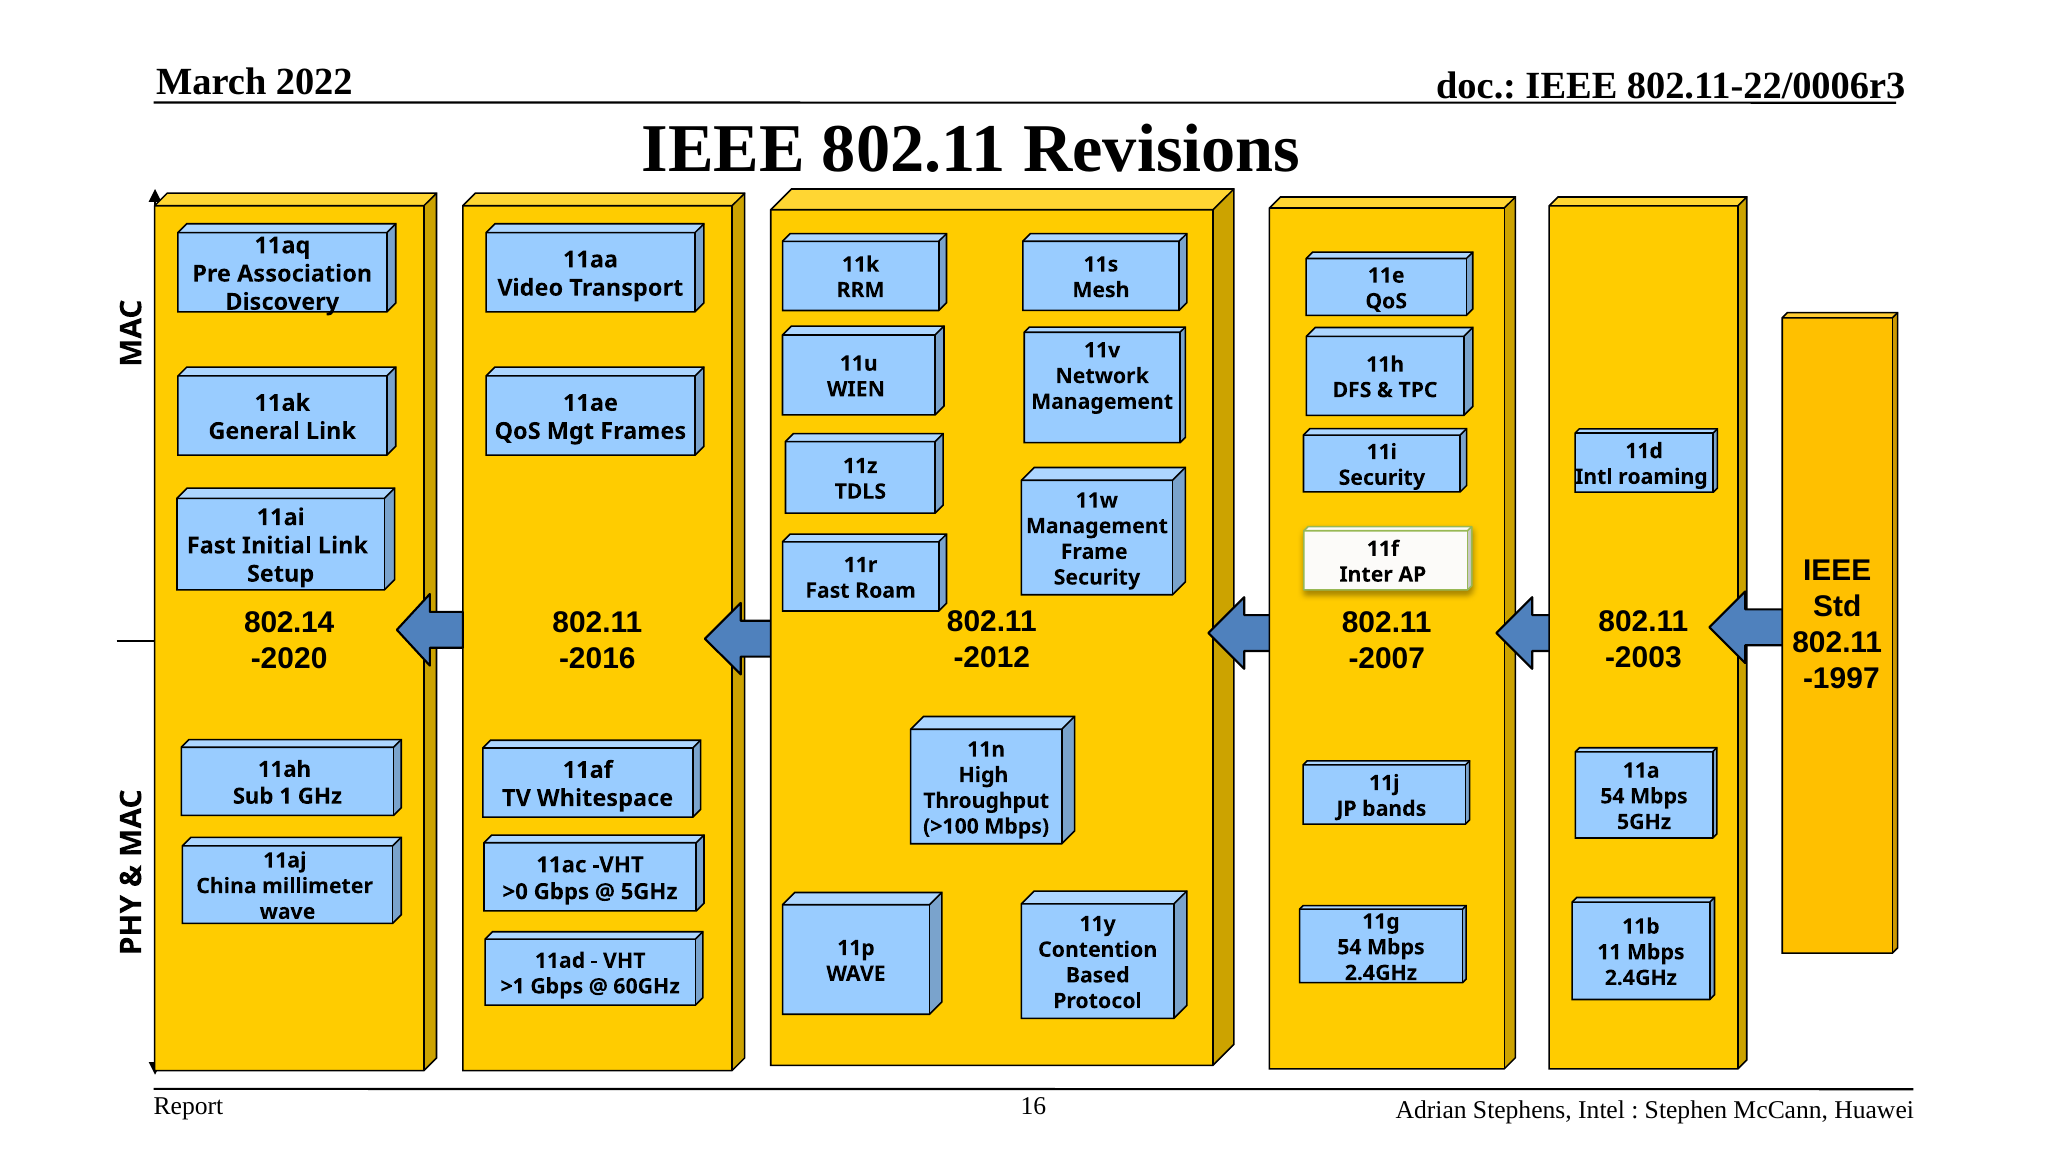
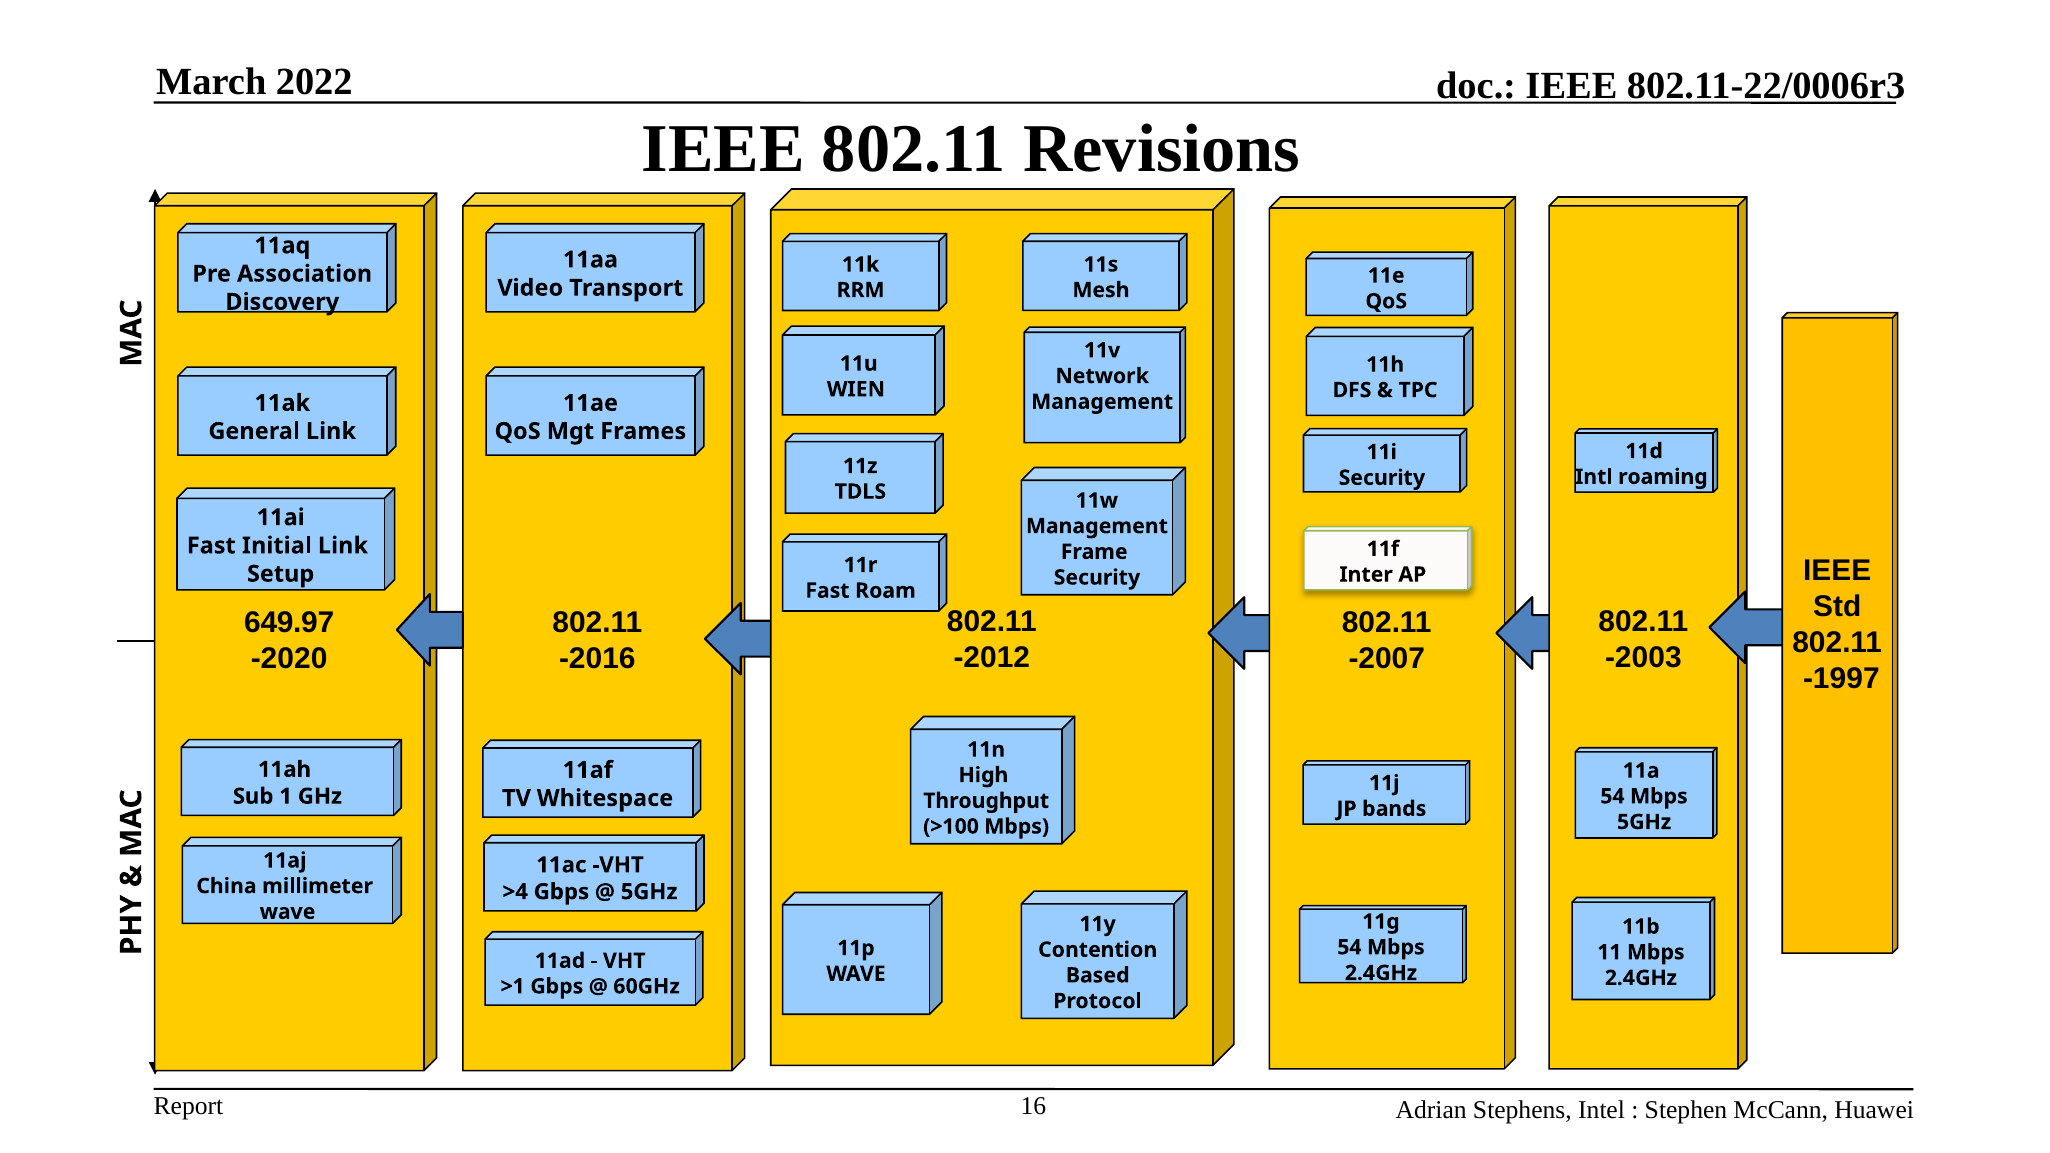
802.14: 802.14 -> 649.97 (289, 622)
>0: >0 -> >4 (515, 892)
